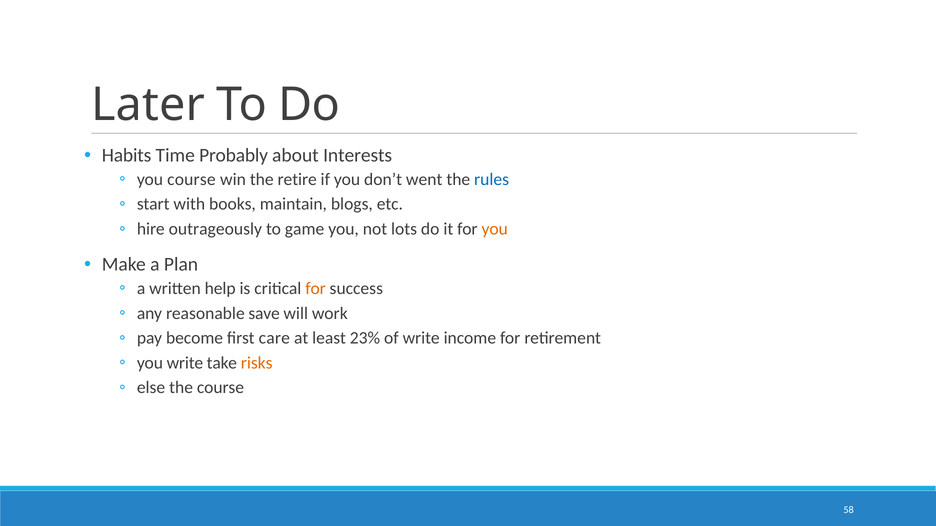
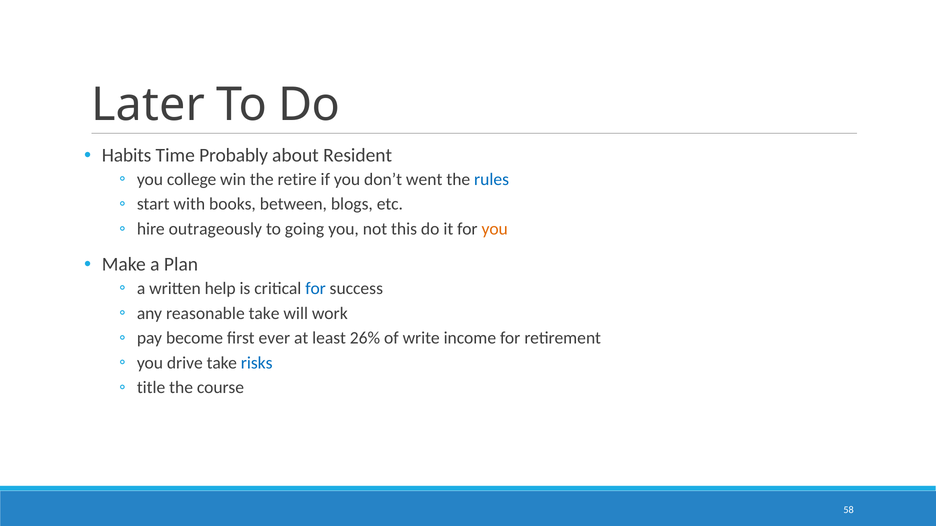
Interests: Interests -> Resident (358, 156)
you course: course -> college (192, 180)
maintain: maintain -> between (293, 204)
game: game -> going (305, 229)
lots: lots -> this (404, 229)
for colour: orange -> blue (316, 289)
reasonable save: save -> take (264, 314)
care: care -> ever (274, 338)
23%: 23% -> 26% (365, 338)
you write: write -> drive (185, 363)
risks colour: orange -> blue (257, 363)
else: else -> title (151, 388)
